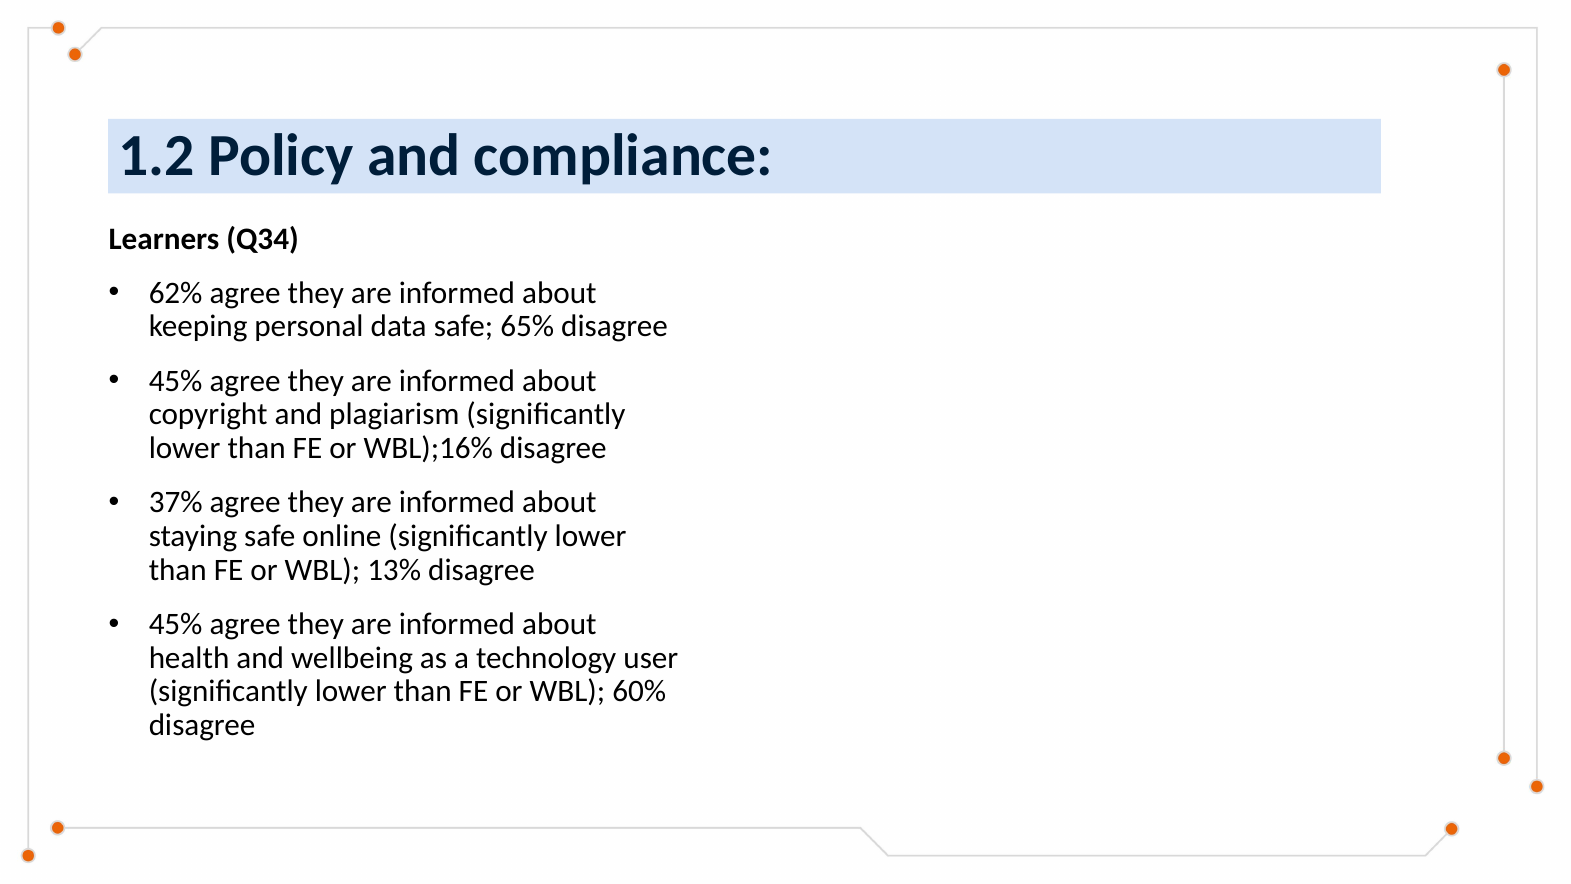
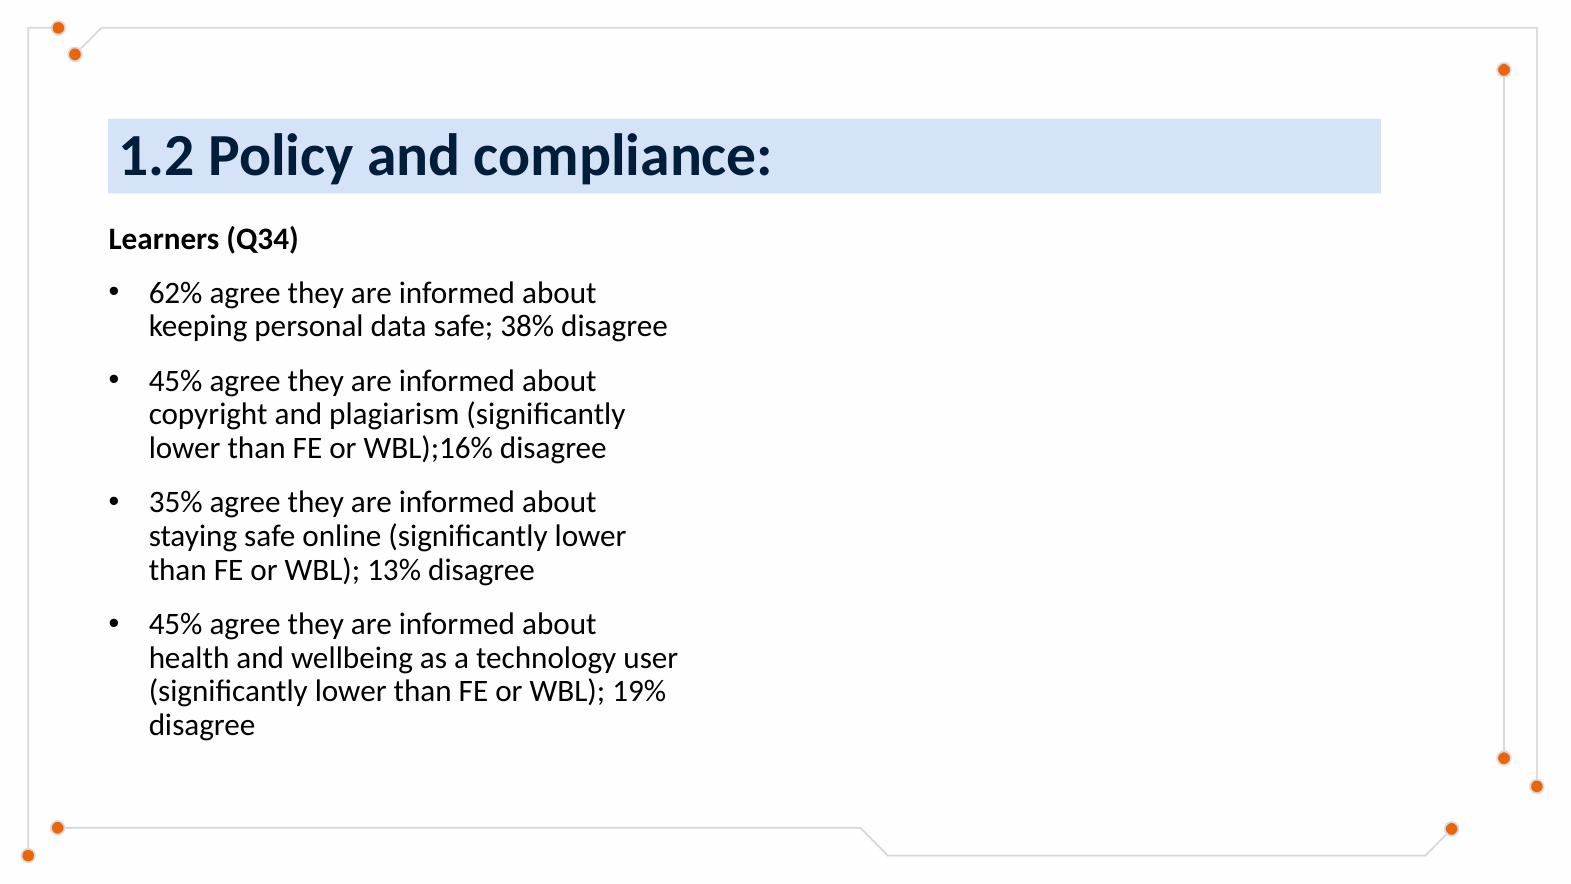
65%: 65% -> 38% (527, 327)
37%: 37% -> 35% (176, 502)
60%: 60% -> 19% (639, 691)
